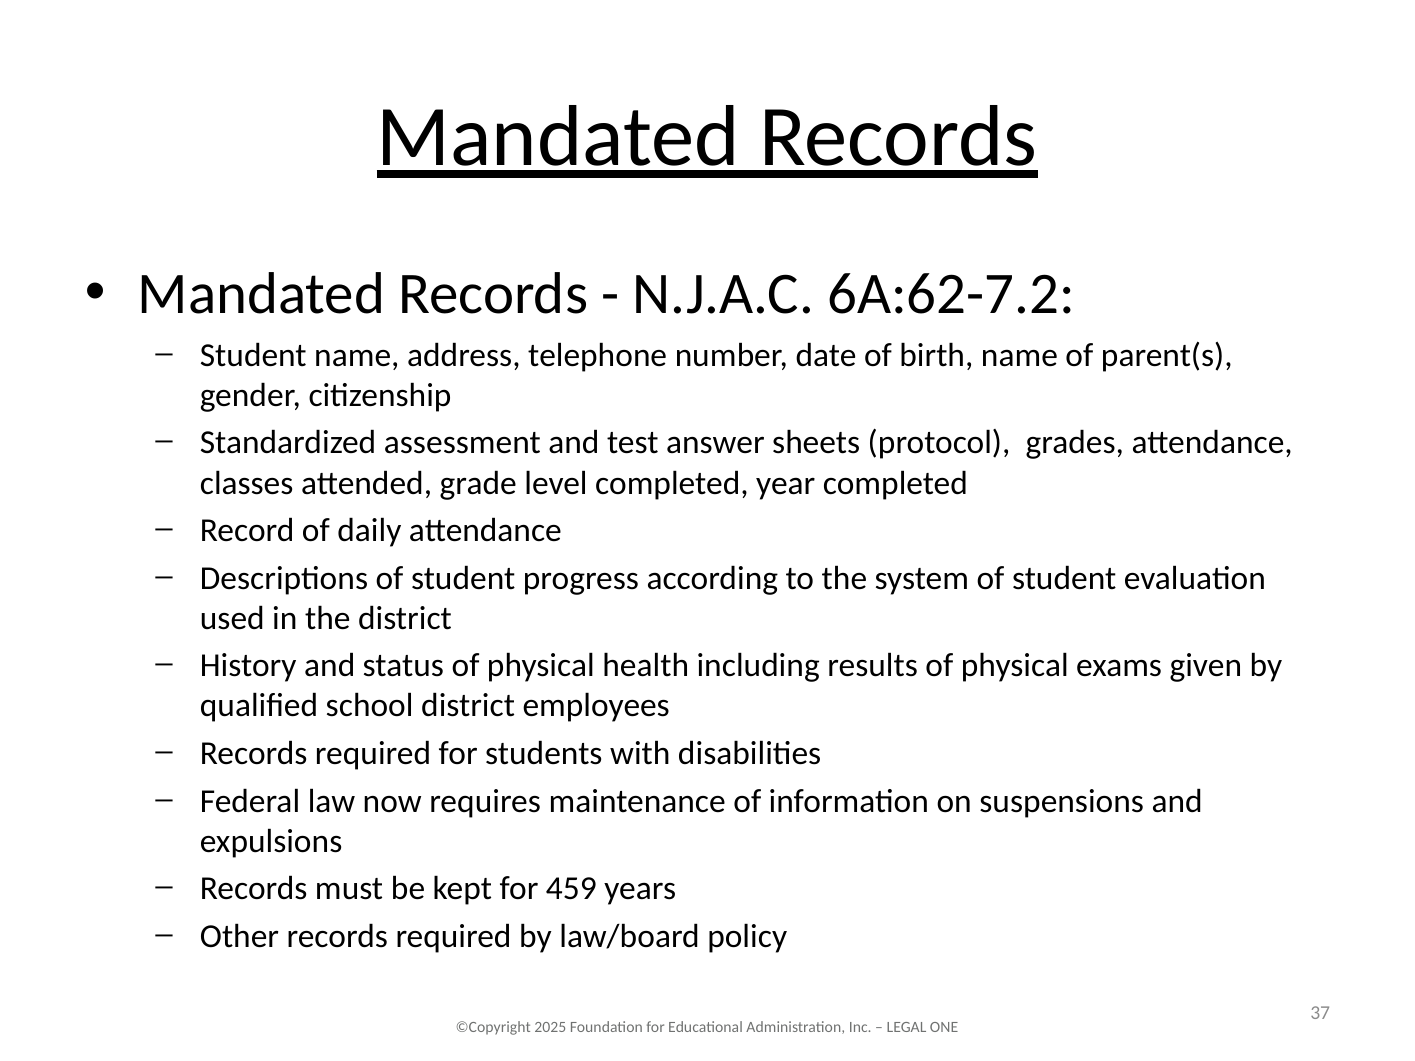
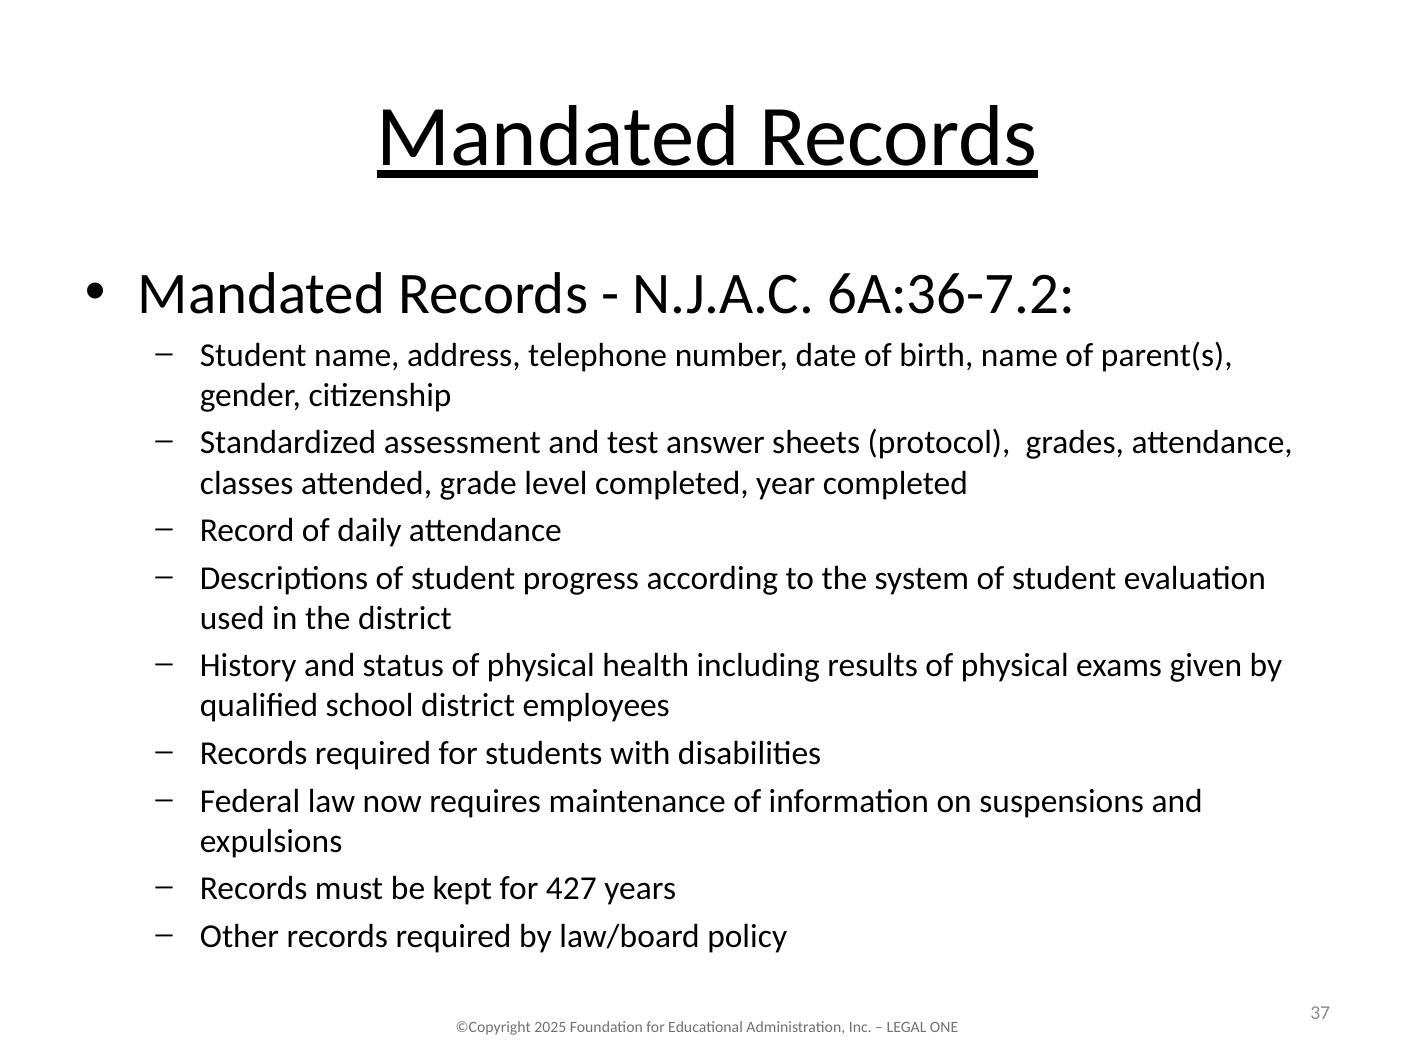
6A:62-7.2: 6A:62-7.2 -> 6A:36-7.2 (951, 294)
459: 459 -> 427 (571, 889)
